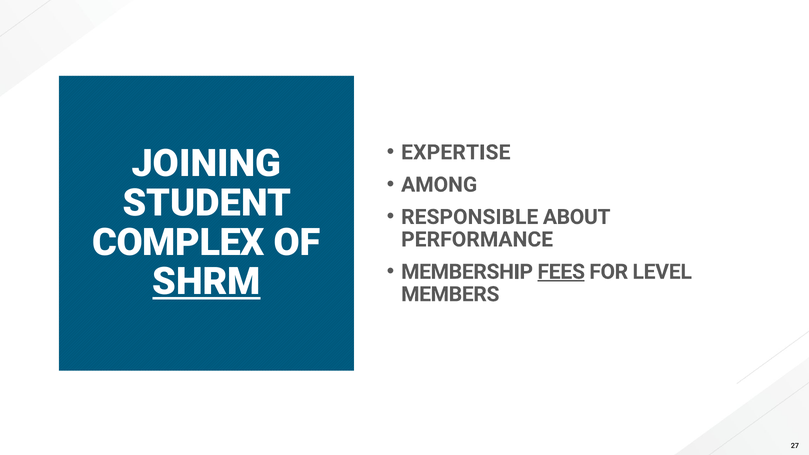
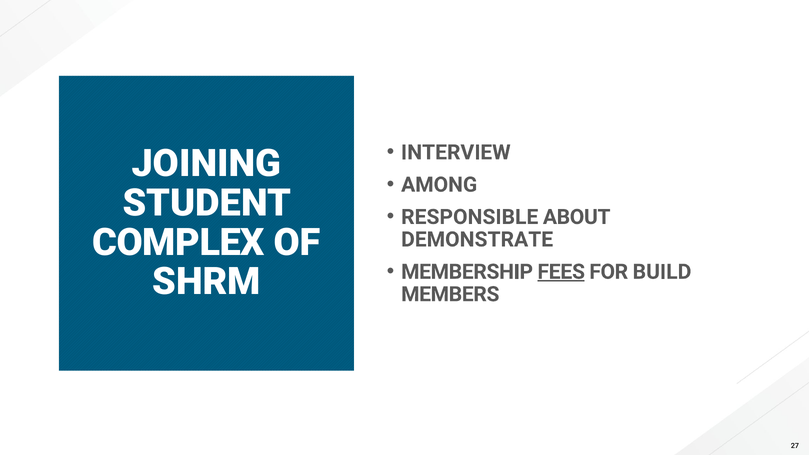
EXPERTISE: EXPERTISE -> INTERVIEW (456, 152)
PERFORMANCE: PERFORMANCE -> DEMONSTRATE (477, 240)
LEVEL: LEVEL -> BUILD (662, 272)
SHRM underline: present -> none (206, 282)
